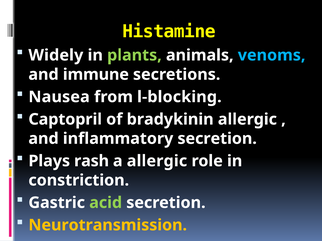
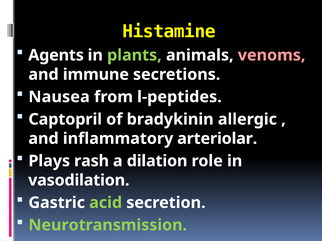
Widely: Widely -> Agents (56, 55)
venoms colour: light blue -> pink (272, 55)
l-blocking: l-blocking -> l-peptides (179, 97)
inflammatory secretion: secretion -> arteriolar (217, 139)
a allergic: allergic -> dilation (157, 161)
constriction: constriction -> vasodilation (79, 181)
Neurotransmission colour: yellow -> light green (108, 226)
